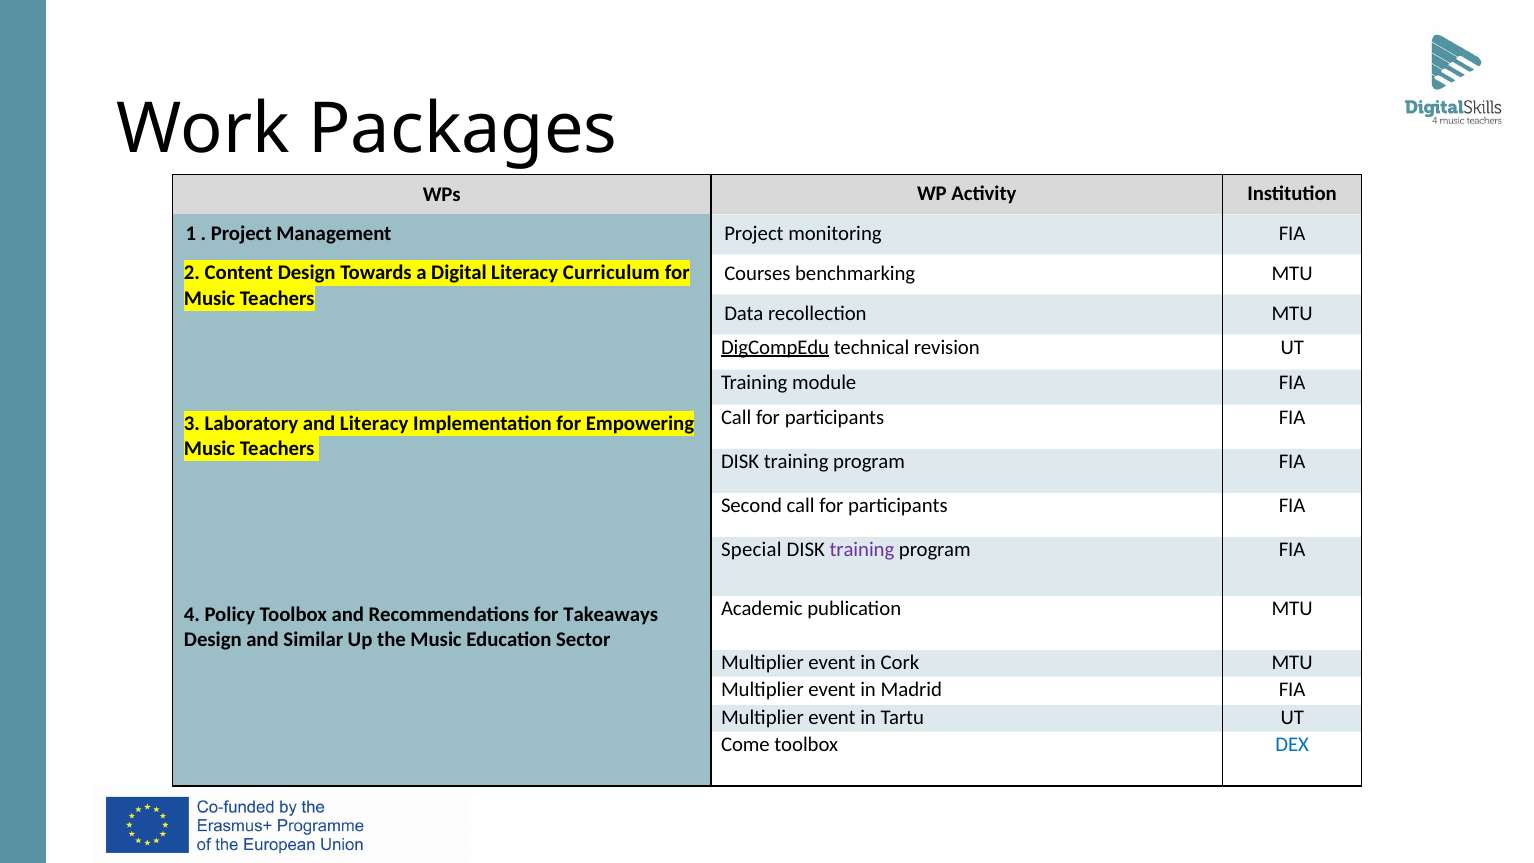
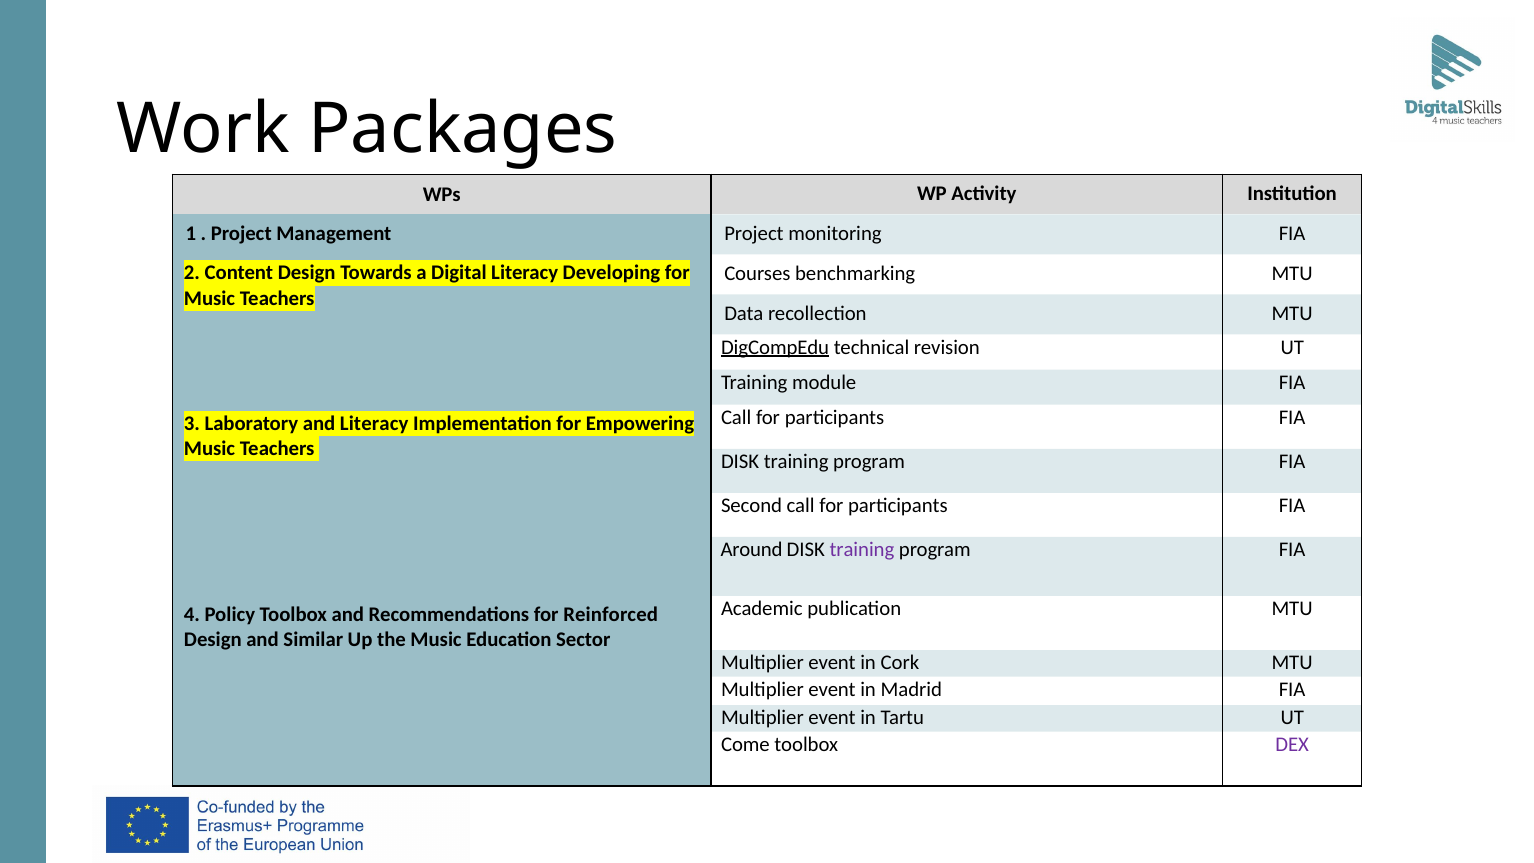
Curriculum: Curriculum -> Developing (612, 273)
Special: Special -> Around (752, 550)
Takeaways: Takeaways -> Reinforced (611, 615)
DEX colour: blue -> purple (1292, 744)
